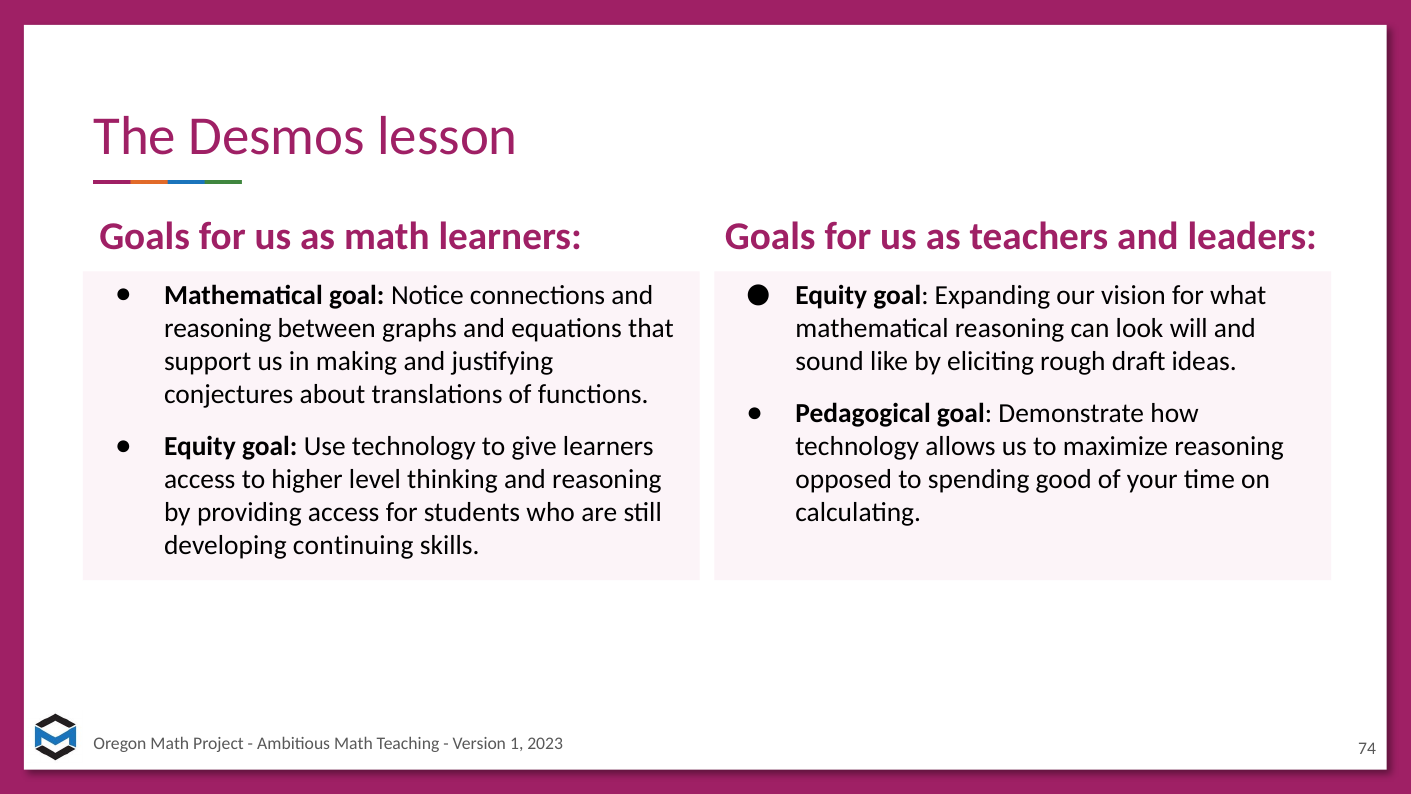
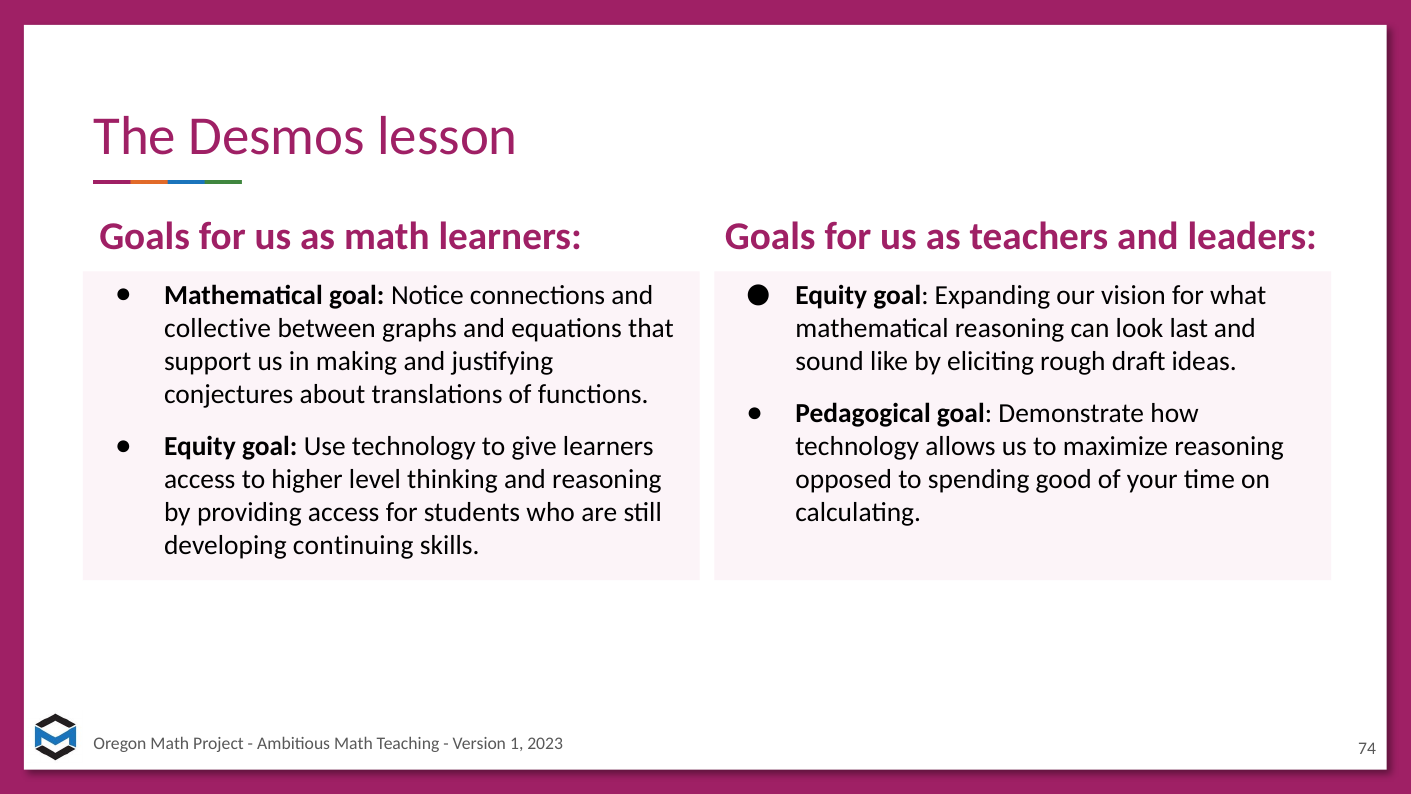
reasoning: reasoning -> collective (218, 328)
will: will -> last (1189, 328)
